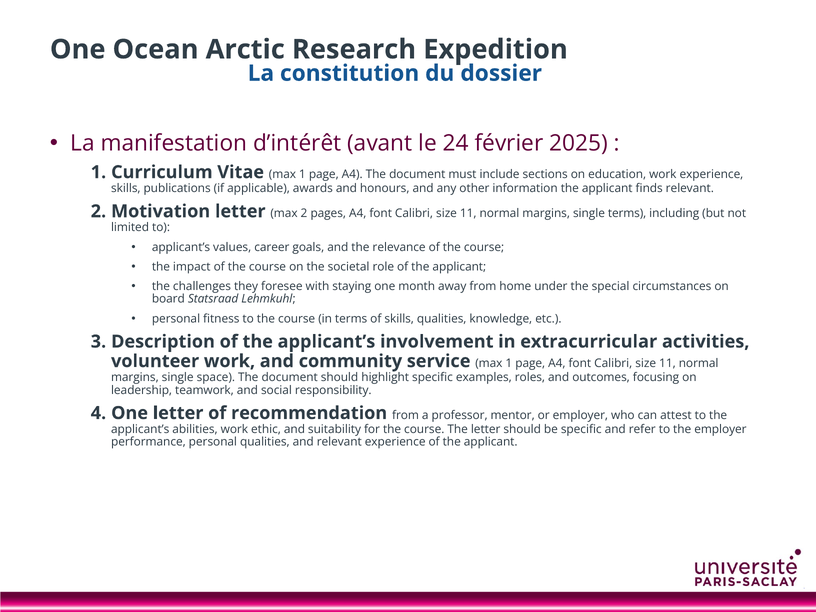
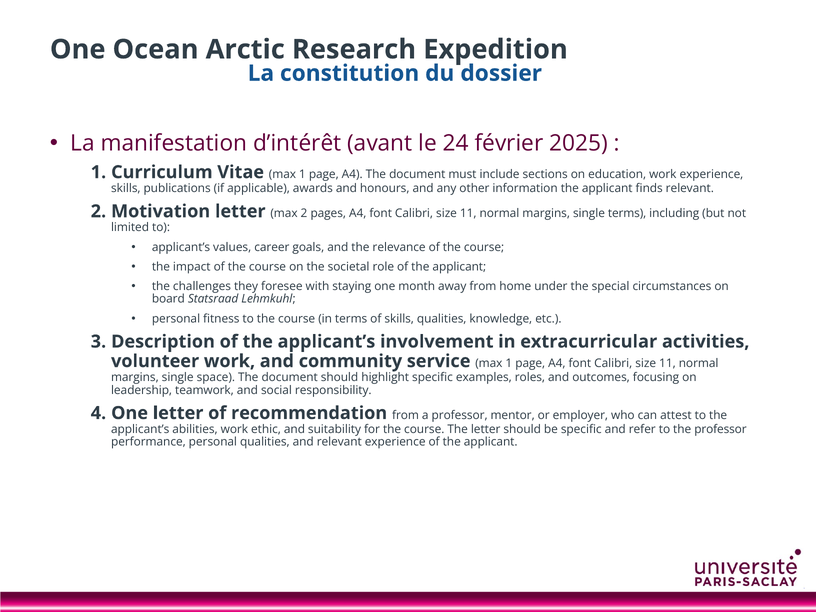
the employer: employer -> professor (720, 429)
